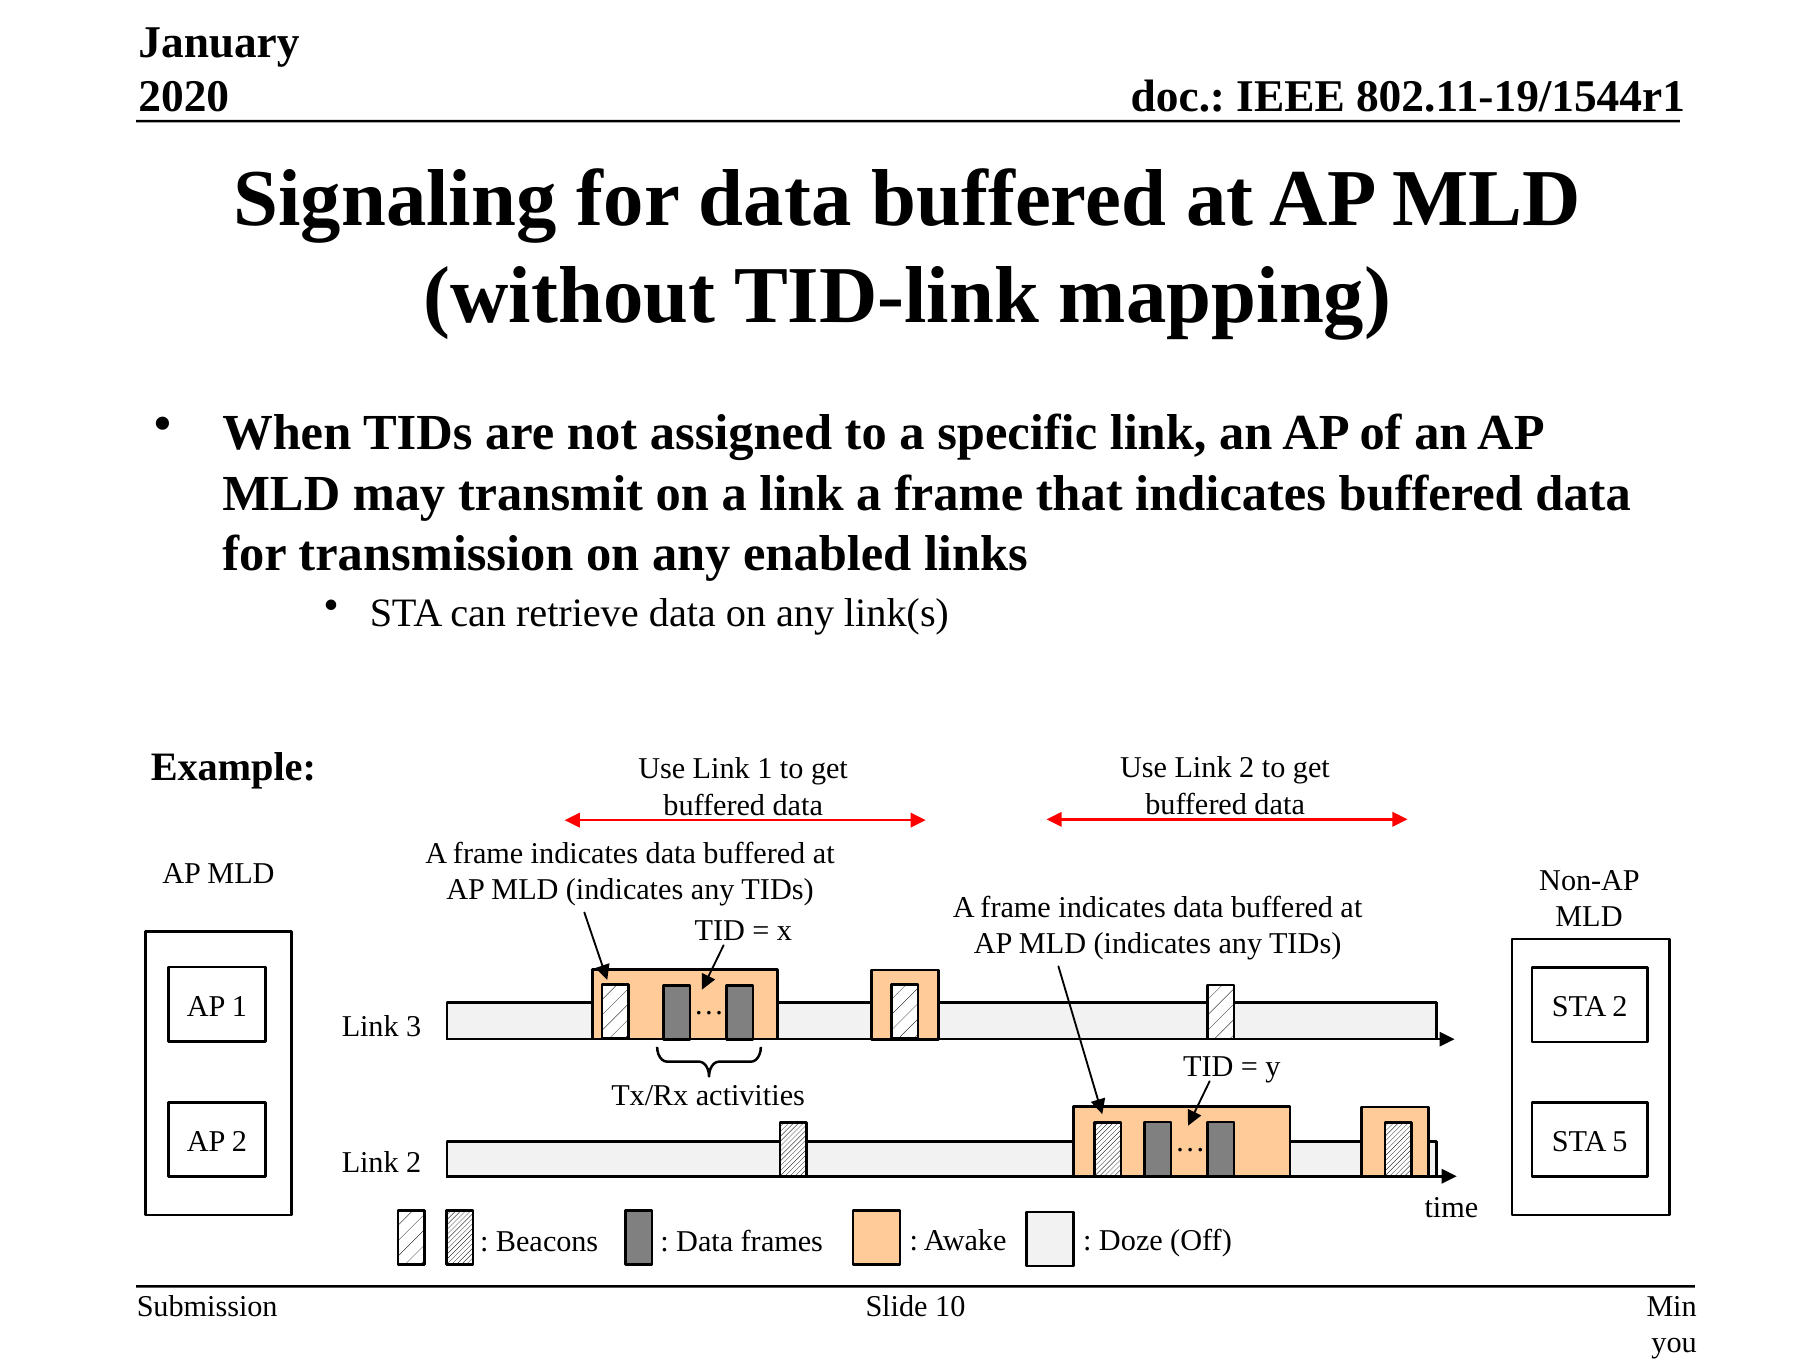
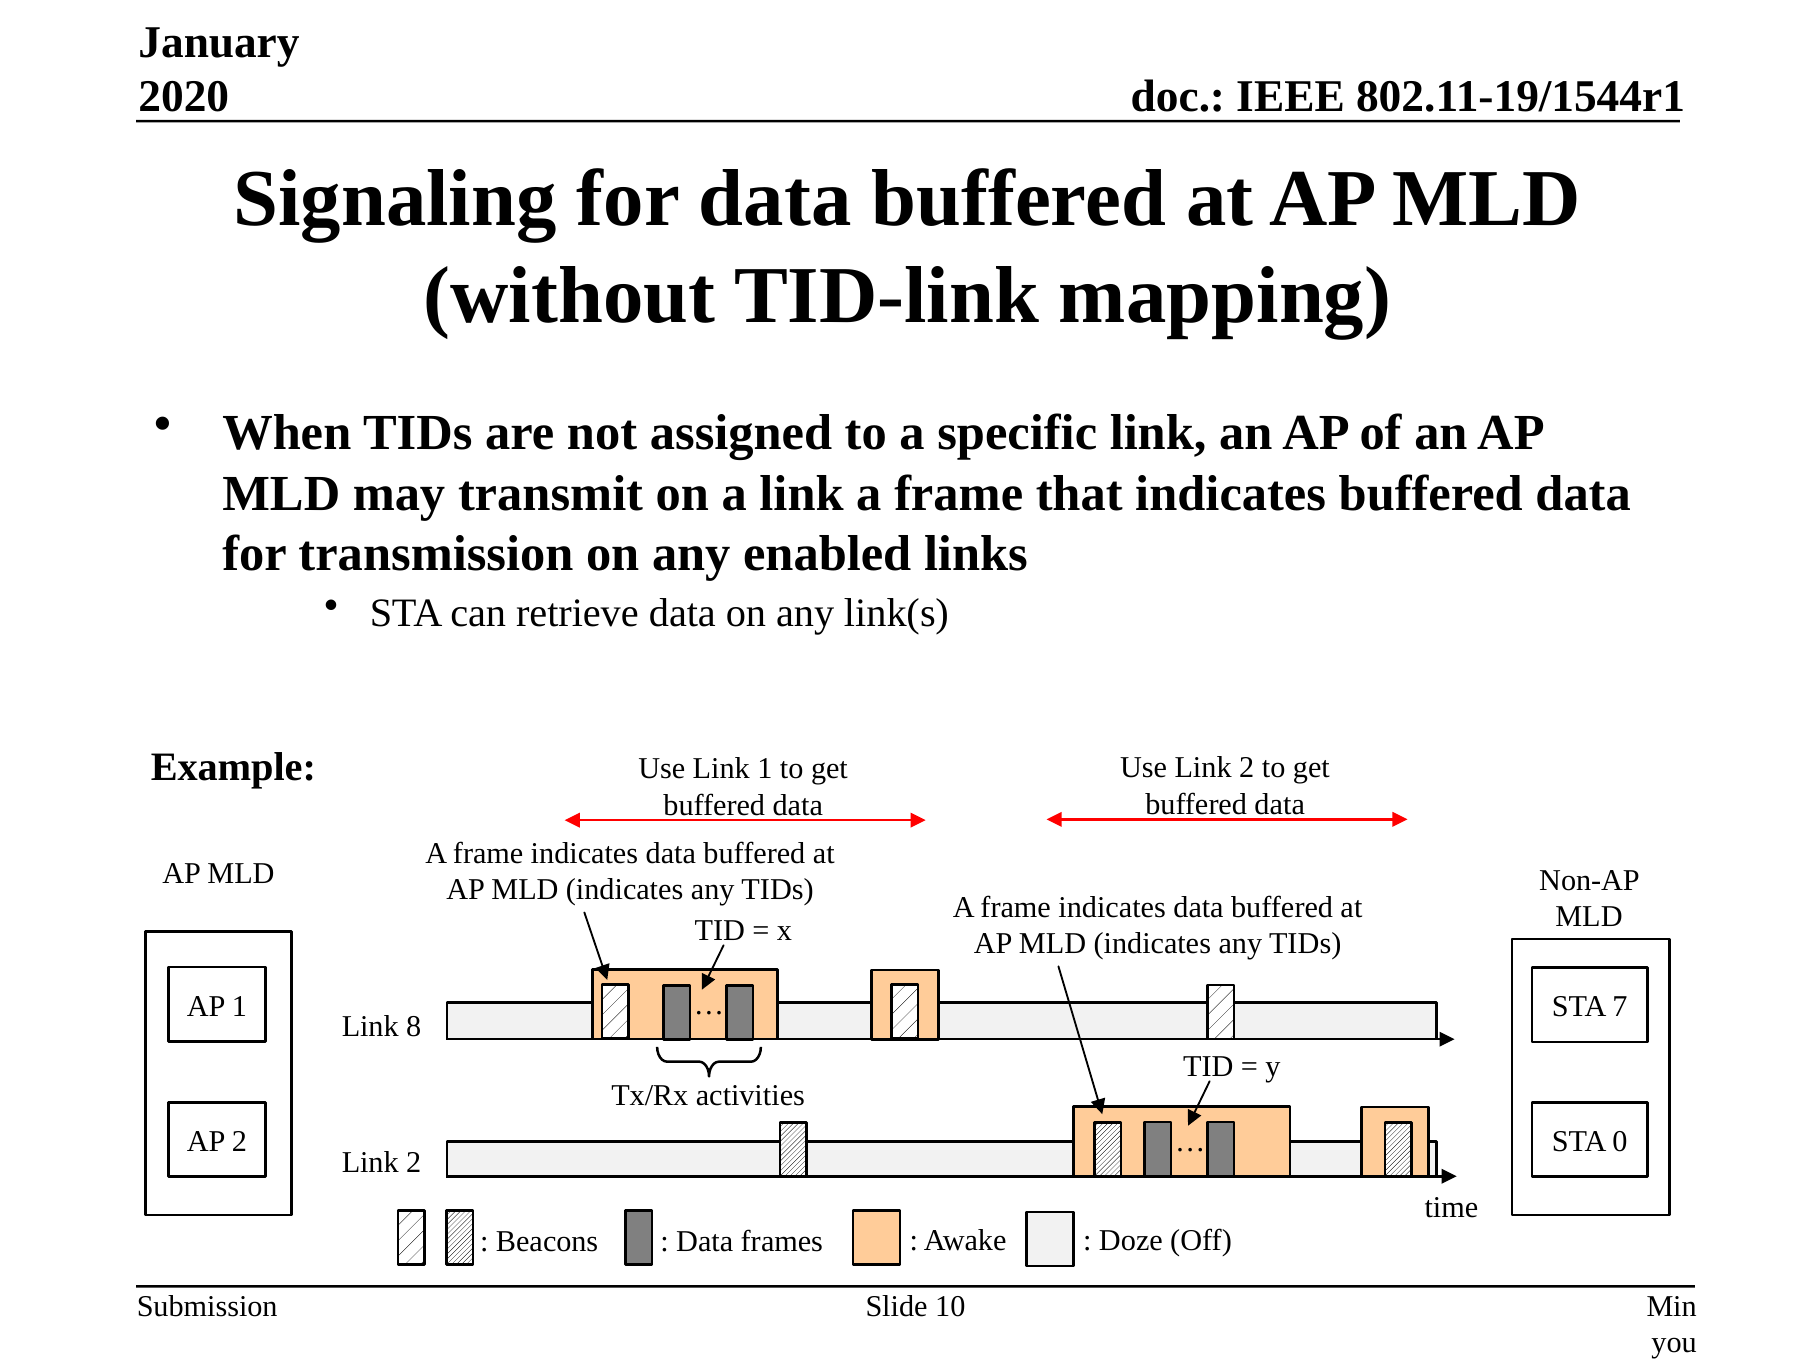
STA 2: 2 -> 7 (1620, 1007)
3: 3 -> 8 (414, 1027)
5: 5 -> 0 (1620, 1142)
